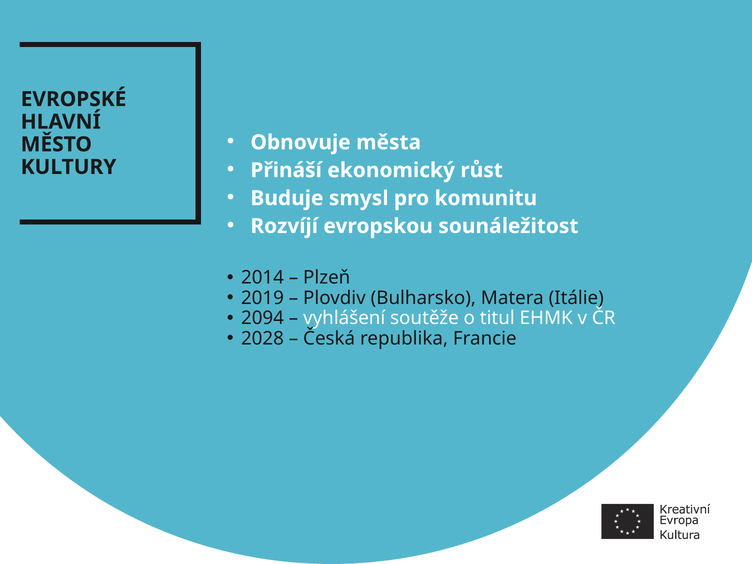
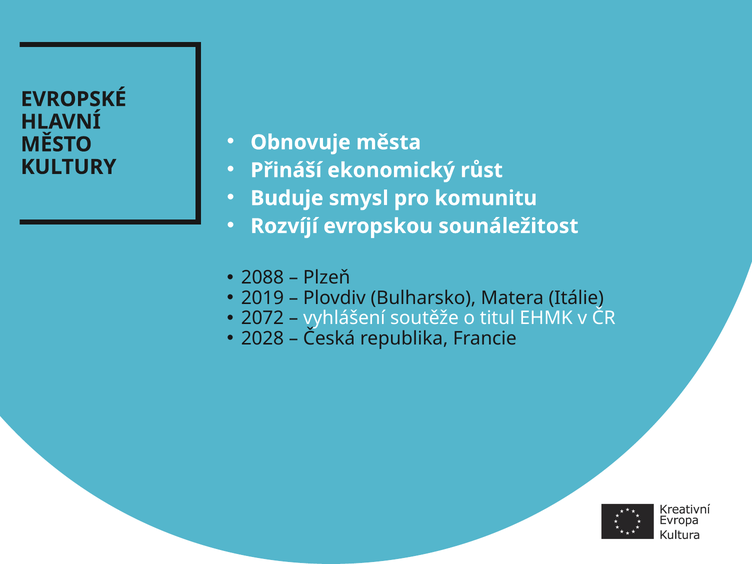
2014: 2014 -> 2088 (262, 278)
2094: 2094 -> 2072 (262, 318)
